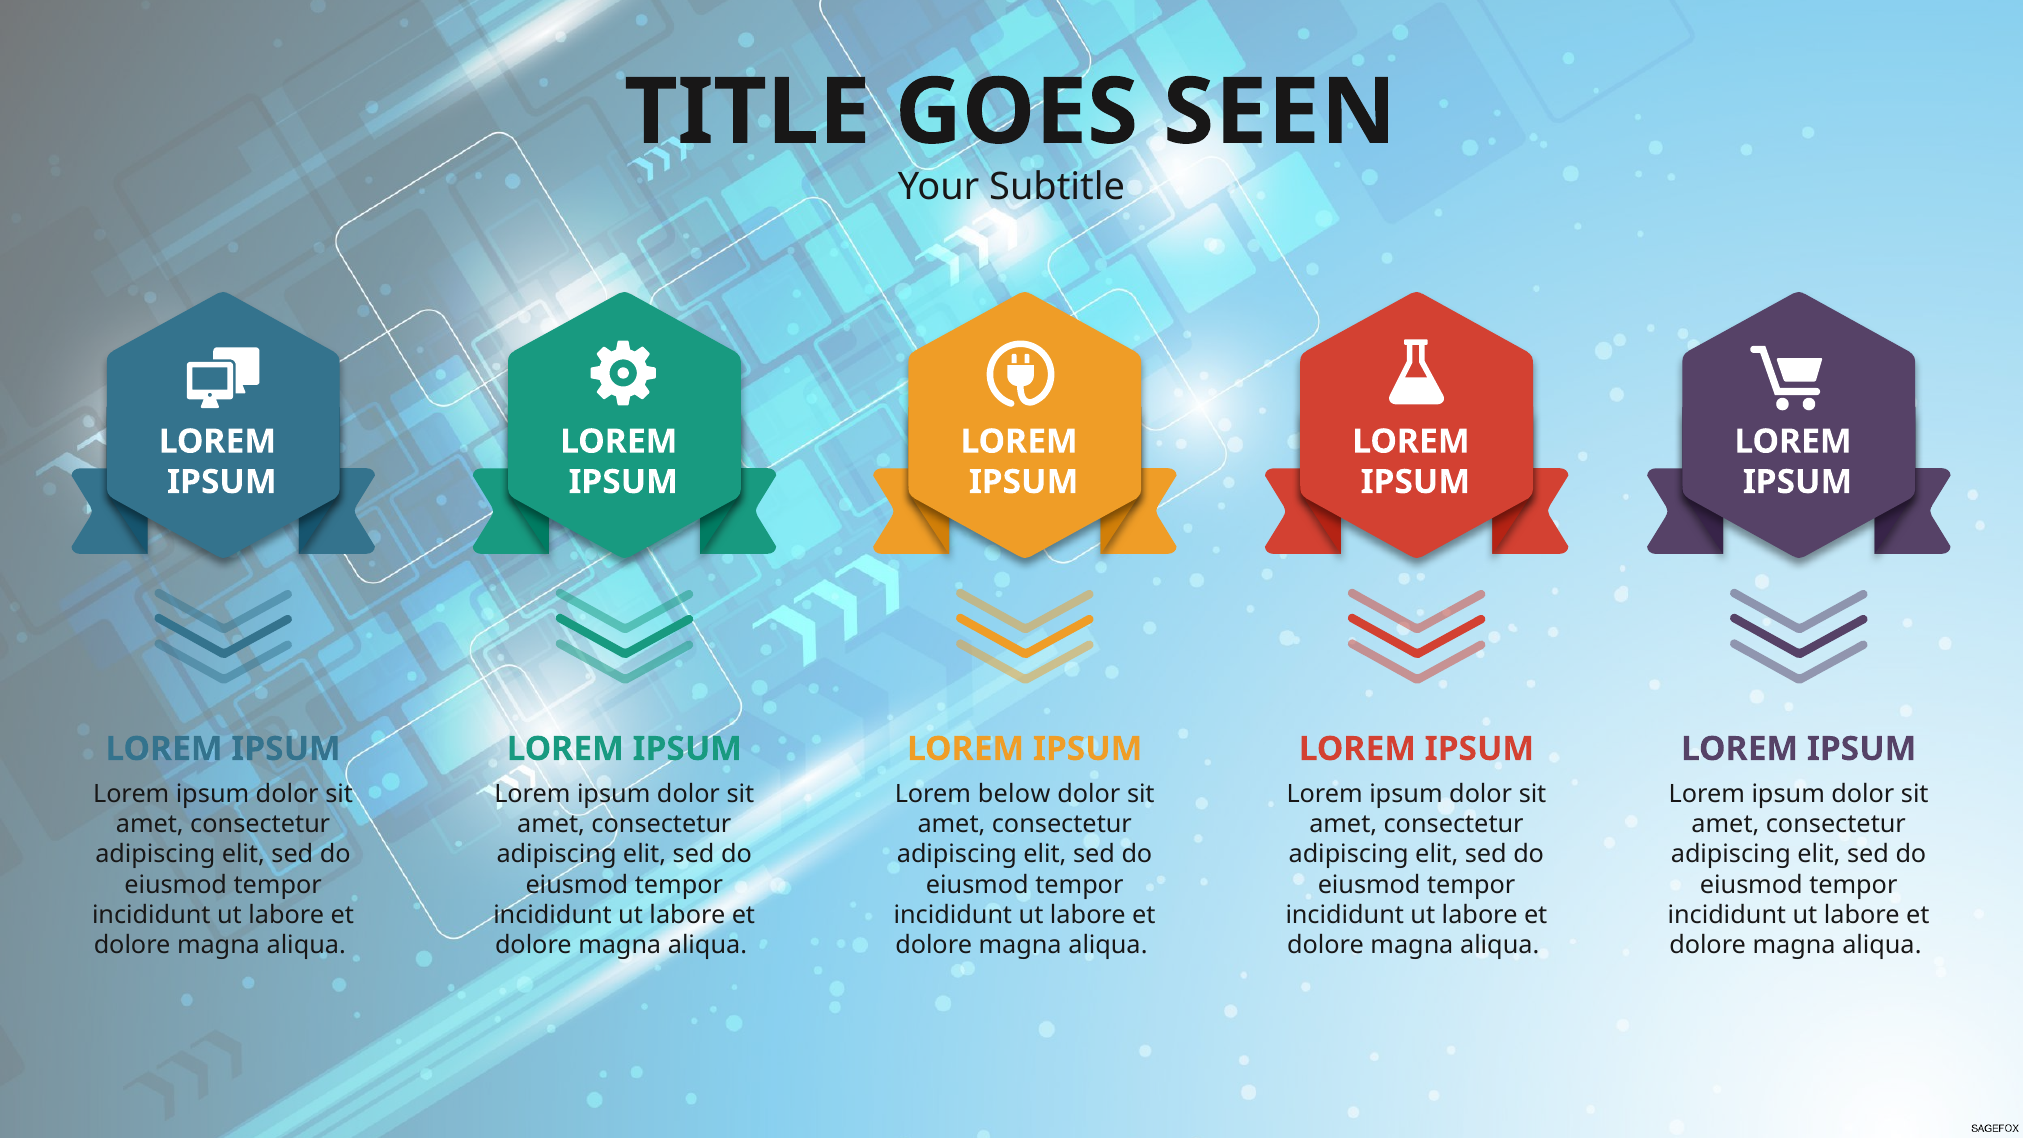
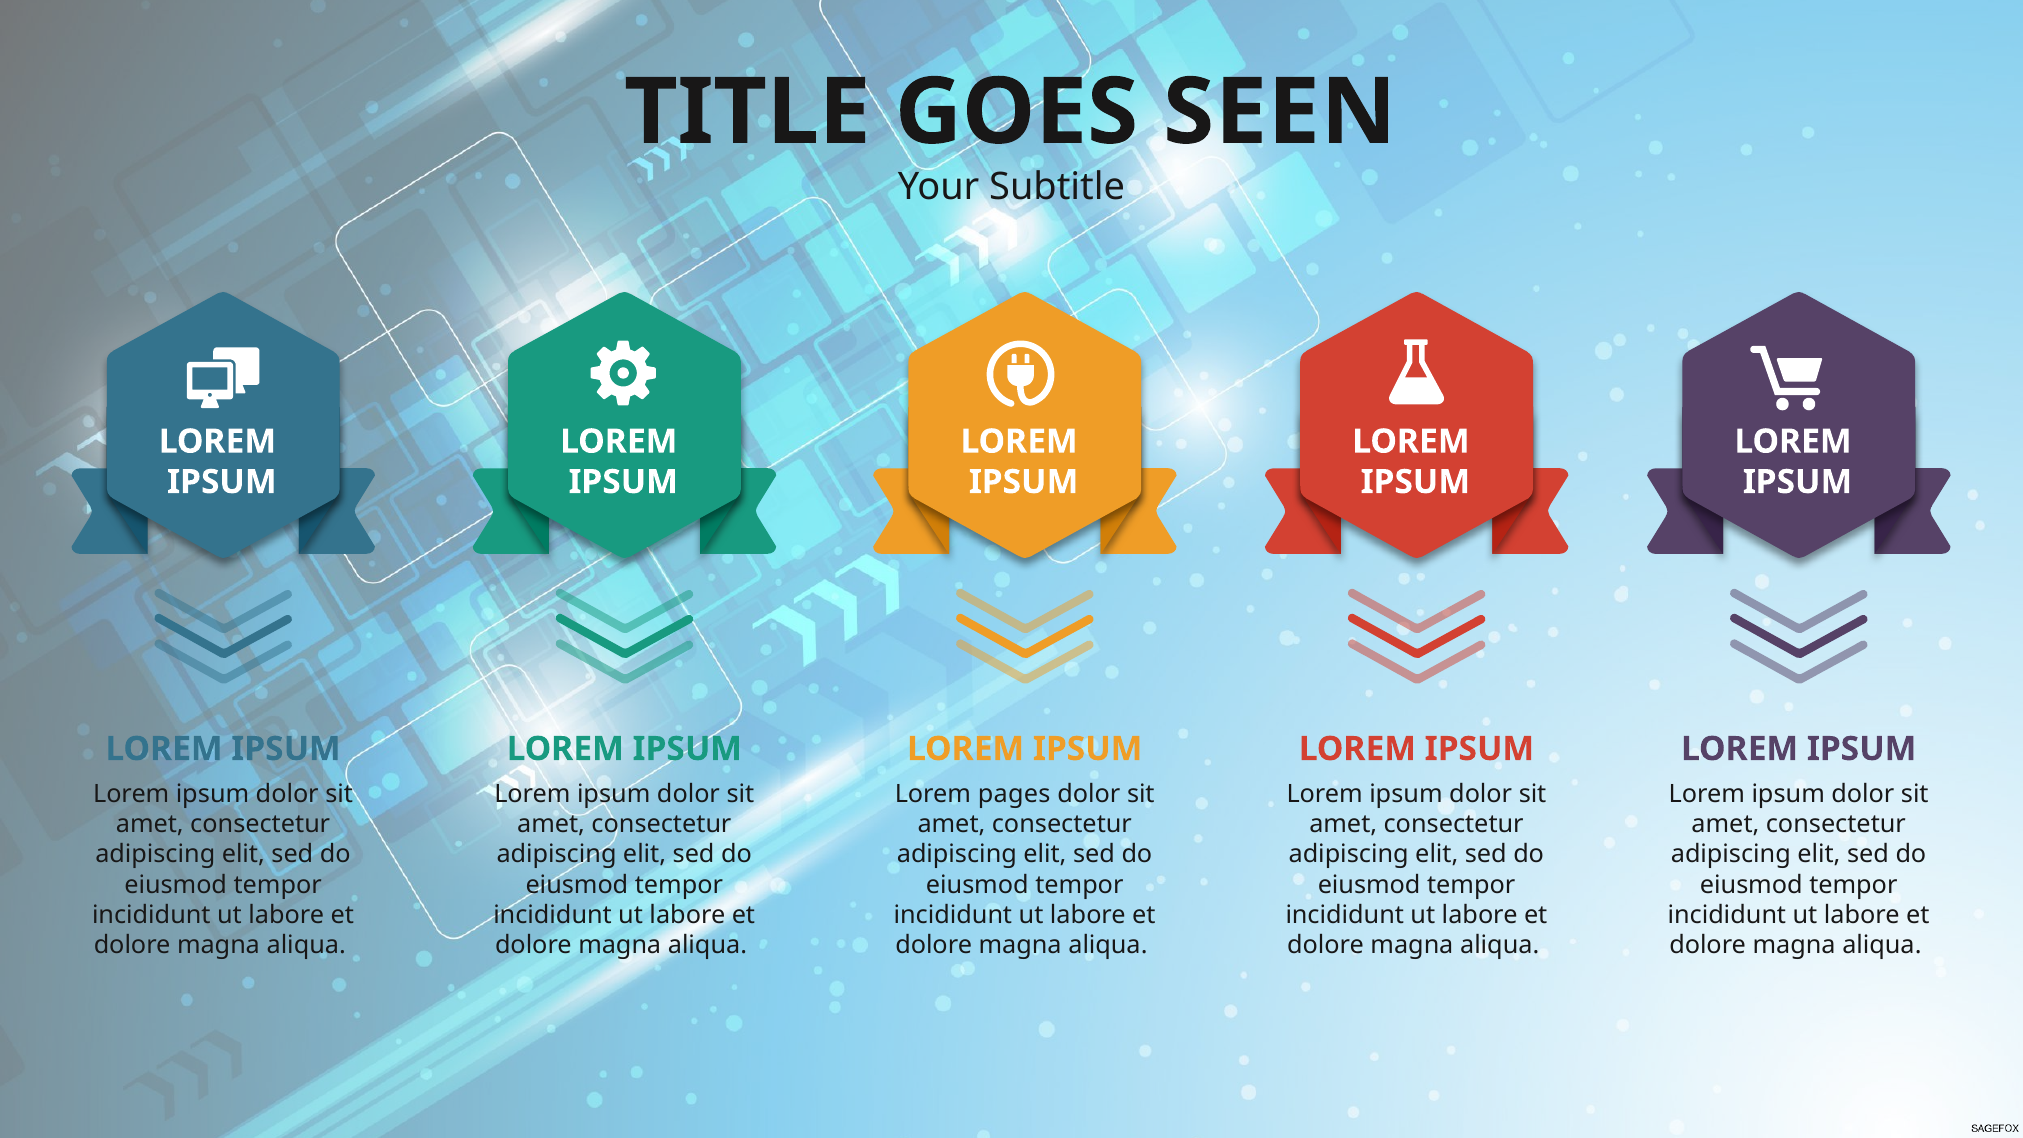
below: below -> pages (1014, 794)
